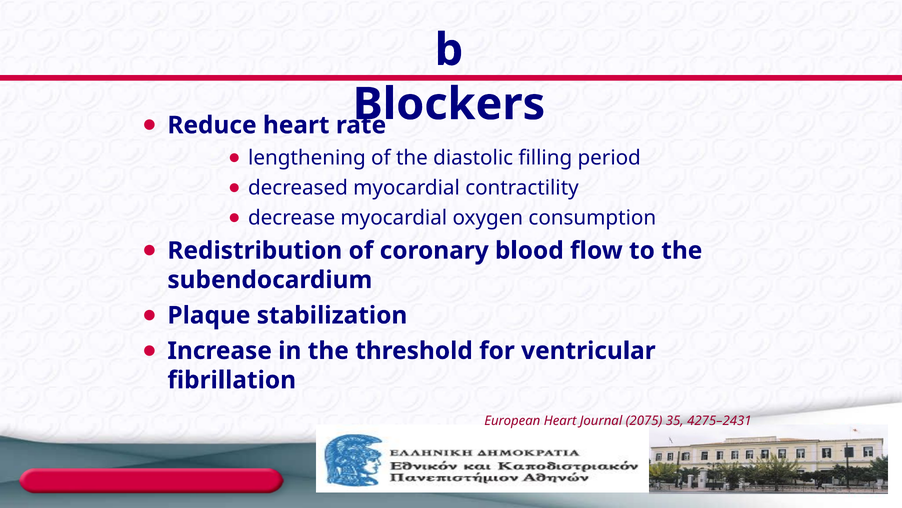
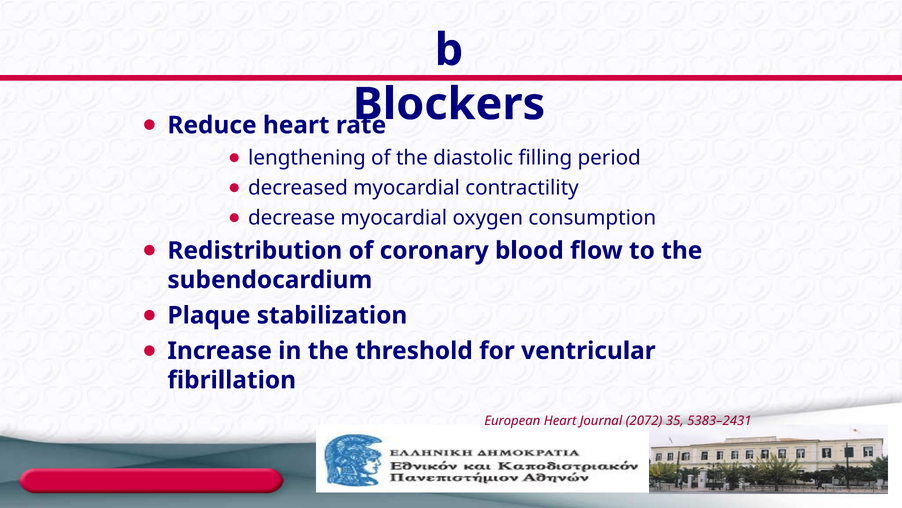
2075: 2075 -> 2072 (644, 420)
4275–2431: 4275–2431 -> 5383–2431 (719, 420)
